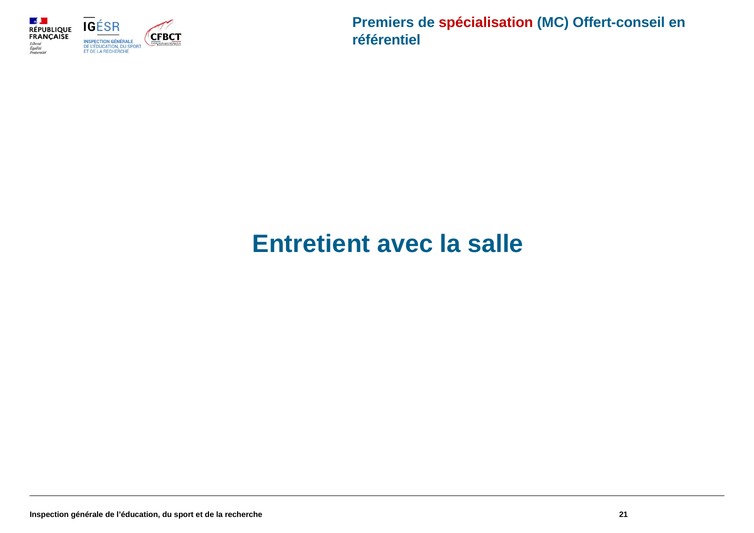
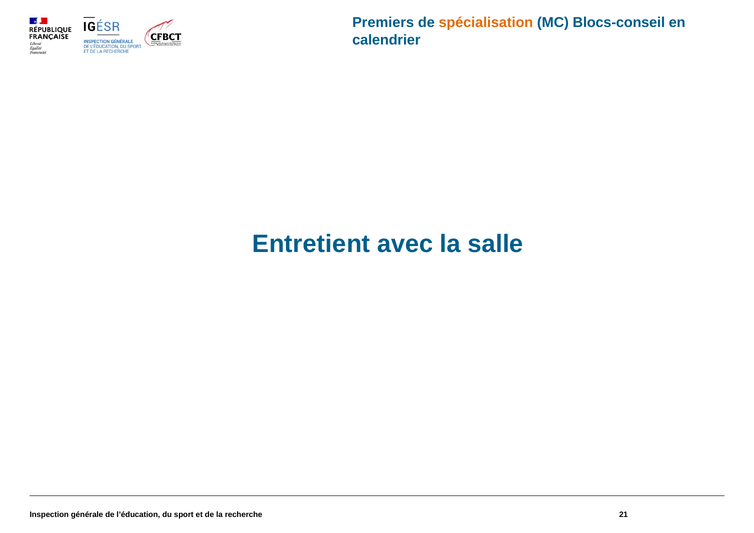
spécialisation colour: red -> orange (486, 23)
Offert-conseil: Offert-conseil -> Blocs-conseil (619, 23)
référentiel: référentiel -> calendrier (386, 40)
